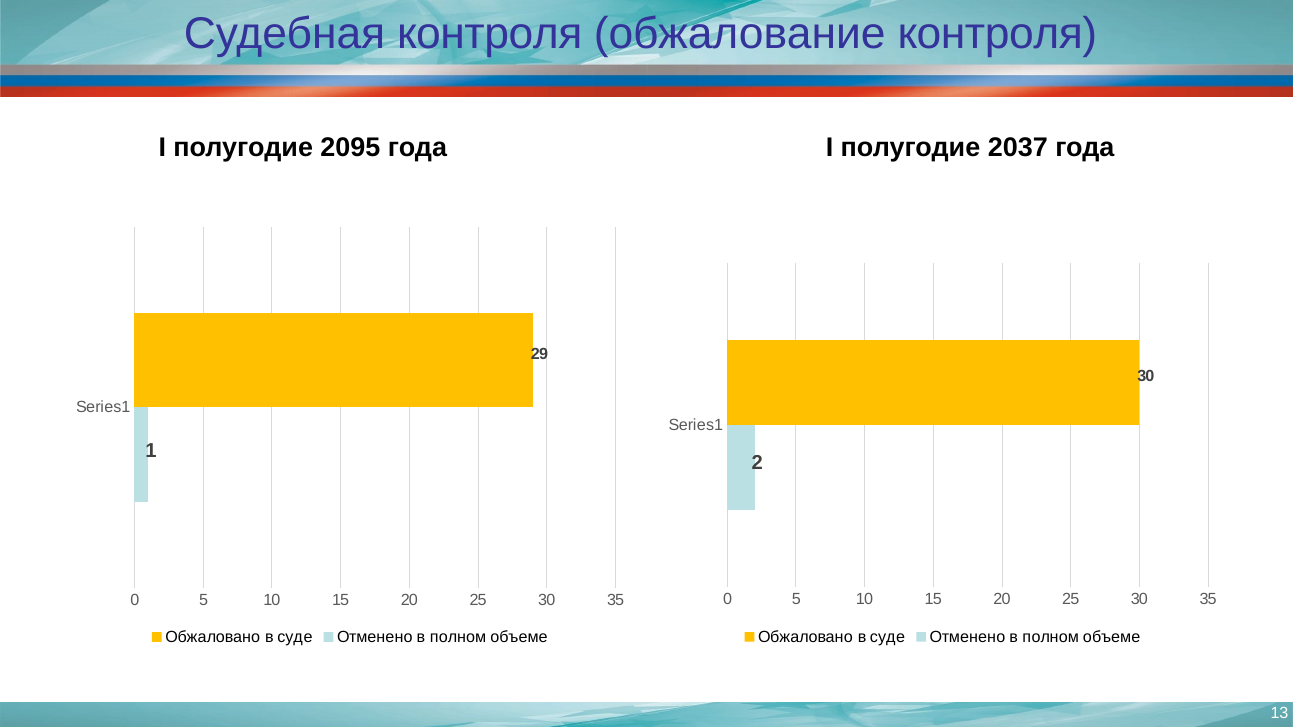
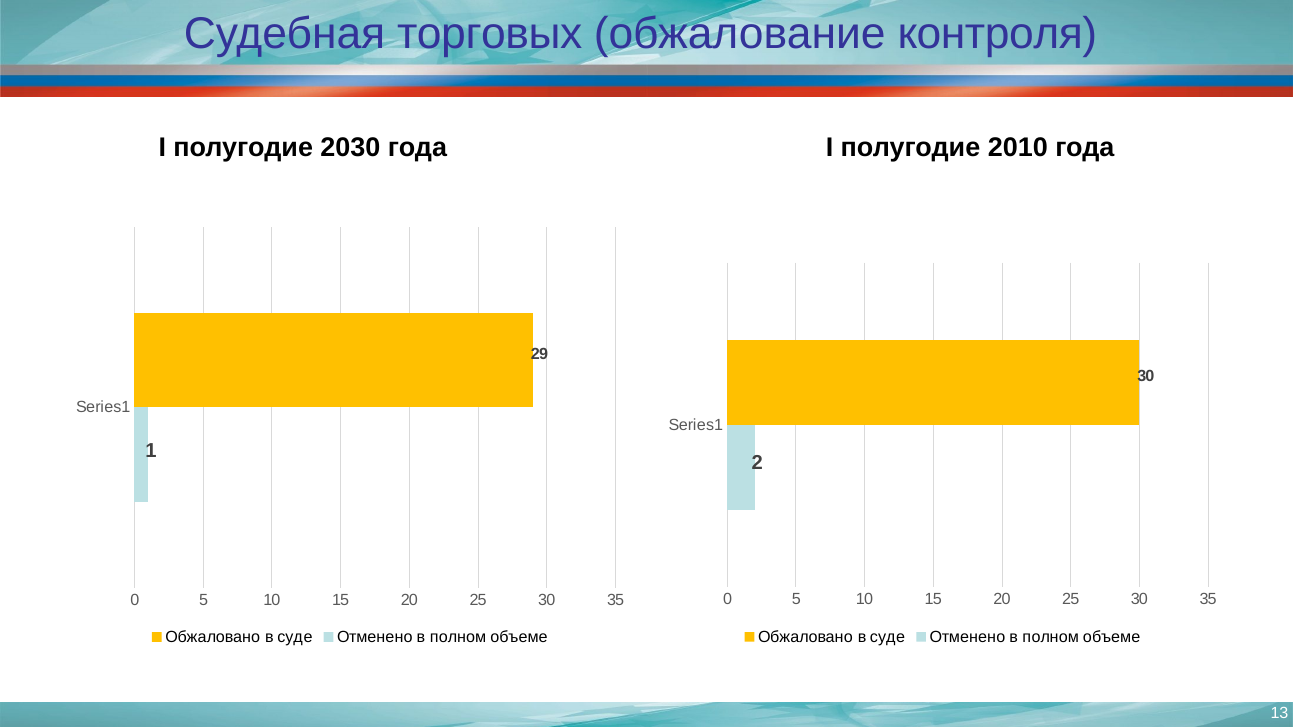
Судебная контроля: контроля -> торговых (490, 34)
2095: 2095 -> 2030 (350, 147)
2037: 2037 -> 2010 (1018, 147)
